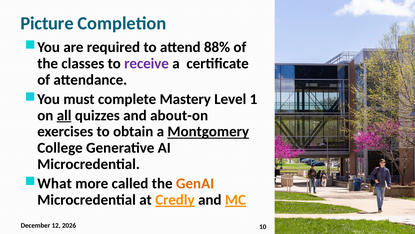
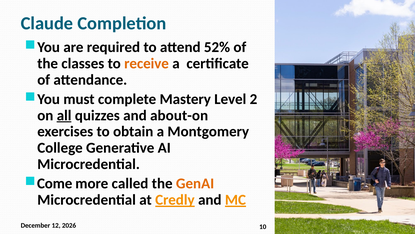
Picture: Picture -> Claude (47, 23)
88%: 88% -> 52% (217, 47)
receive colour: purple -> orange (147, 63)
1: 1 -> 2 (253, 99)
Montgomery underline: present -> none (208, 131)
What: What -> Come (55, 183)
